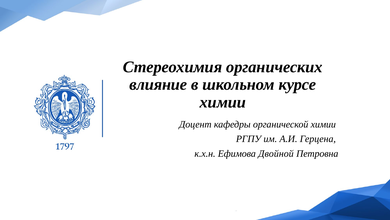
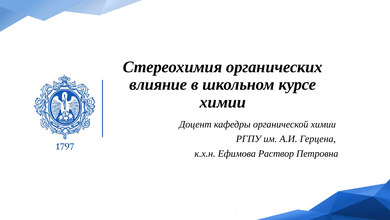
Двойной: Двойной -> Раствор (276, 153)
